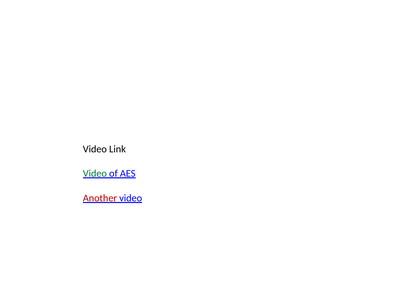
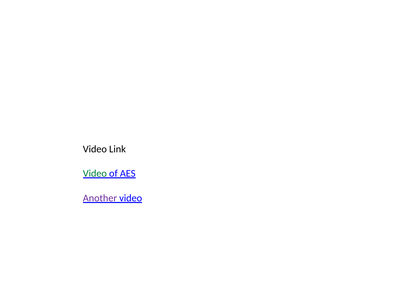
Another colour: red -> purple (100, 199)
